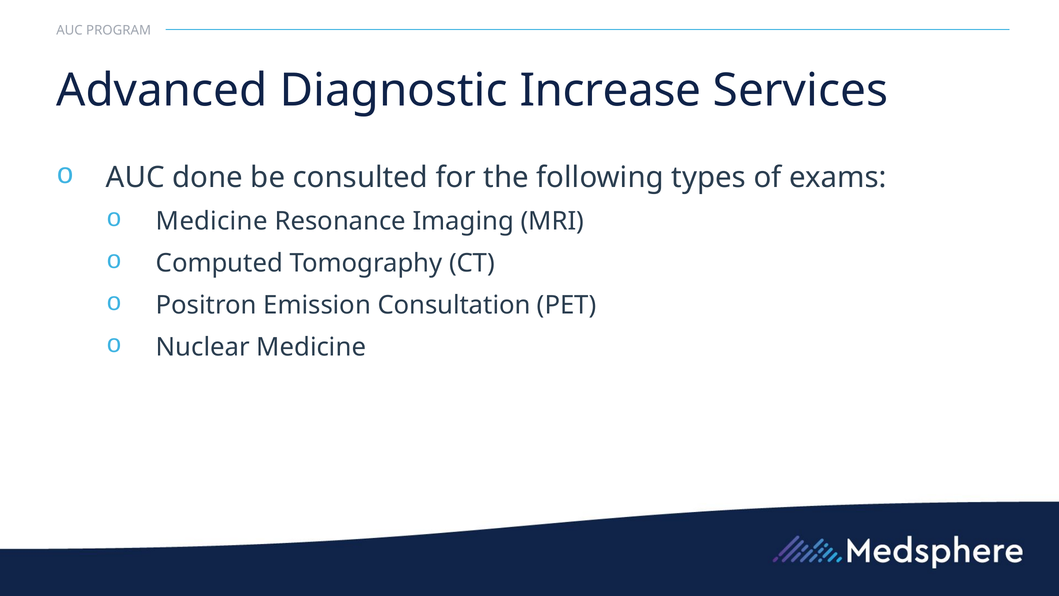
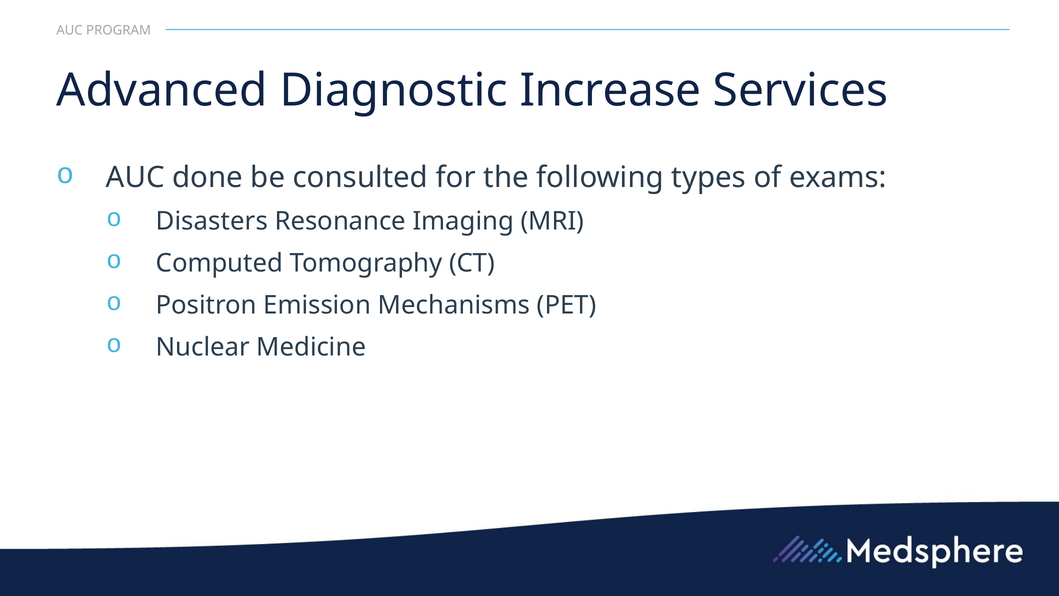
Medicine: Medicine -> Disasters (212, 221)
Consultation: Consultation -> Mechanisms (454, 305)
